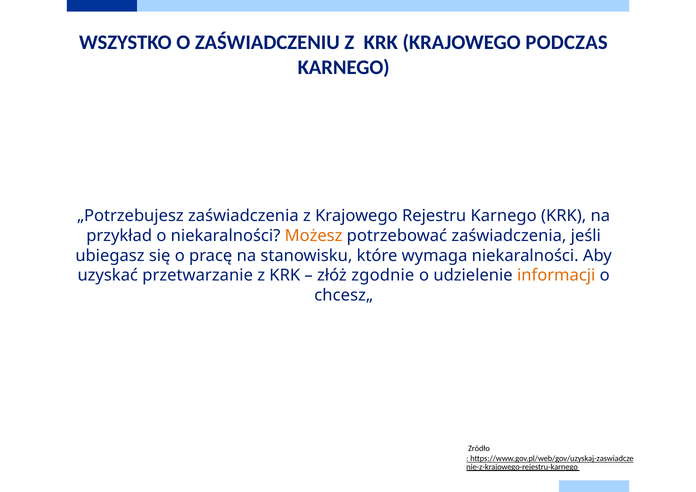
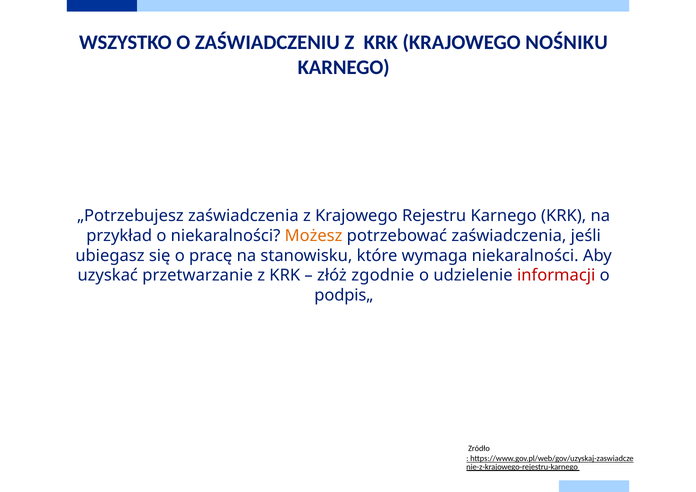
PODCZAS: PODCZAS -> NOŚNIKU (567, 43)
informacji colour: orange -> red (556, 276)
chcesz„: chcesz„ -> podpis„ (344, 295)
